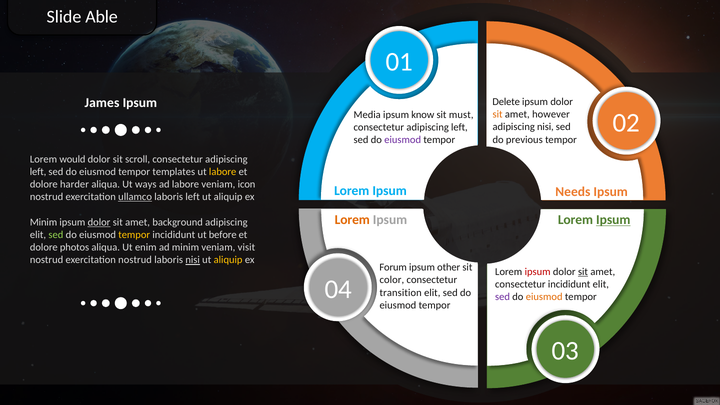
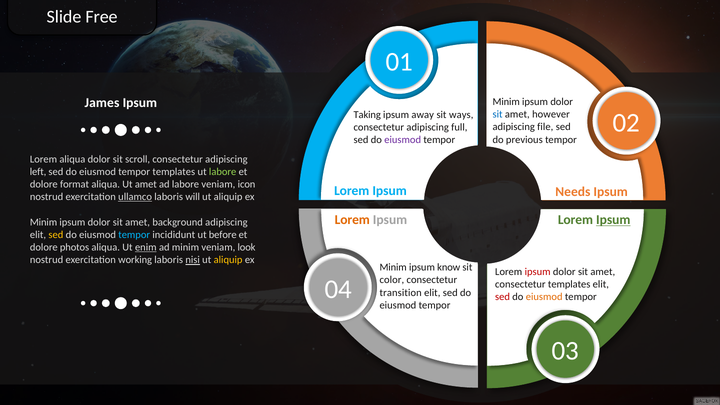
Able: Able -> Free (102, 17)
Delete: Delete -> Minim (506, 102)
sit colour: orange -> blue (498, 114)
Media: Media -> Taking (367, 115)
know: know -> away (423, 115)
must: must -> ways (461, 115)
adipiscing nisi: nisi -> file (545, 127)
left: left -> full (459, 127)
Lorem would: would -> aliqua (72, 159)
labore colour: yellow -> light green (223, 172)
harder: harder -> format (75, 184)
Ut ways: ways -> amet (146, 184)
laboris left: left -> will (193, 197)
dolor underline: present -> none (99, 222)
sed colour: light green -> yellow (56, 235)
tempor colour: yellow -> light blue (134, 235)
enim underline: none -> present (146, 247)
visit: visit -> look (247, 247)
exercitation nostrud: nostrud -> working (135, 260)
Forum: Forum -> Minim (393, 267)
other: other -> know (449, 267)
sit underline: present -> none (583, 272)
consectetur incididunt: incididunt -> templates (569, 284)
sed colour: purple -> red (503, 297)
